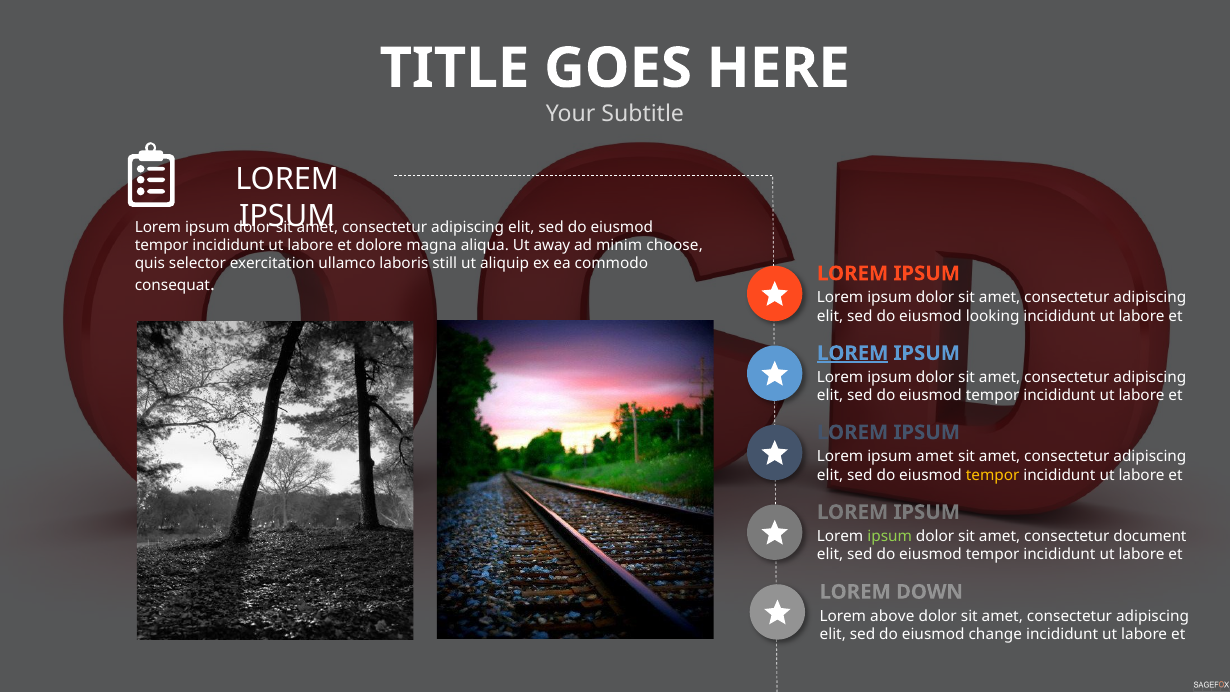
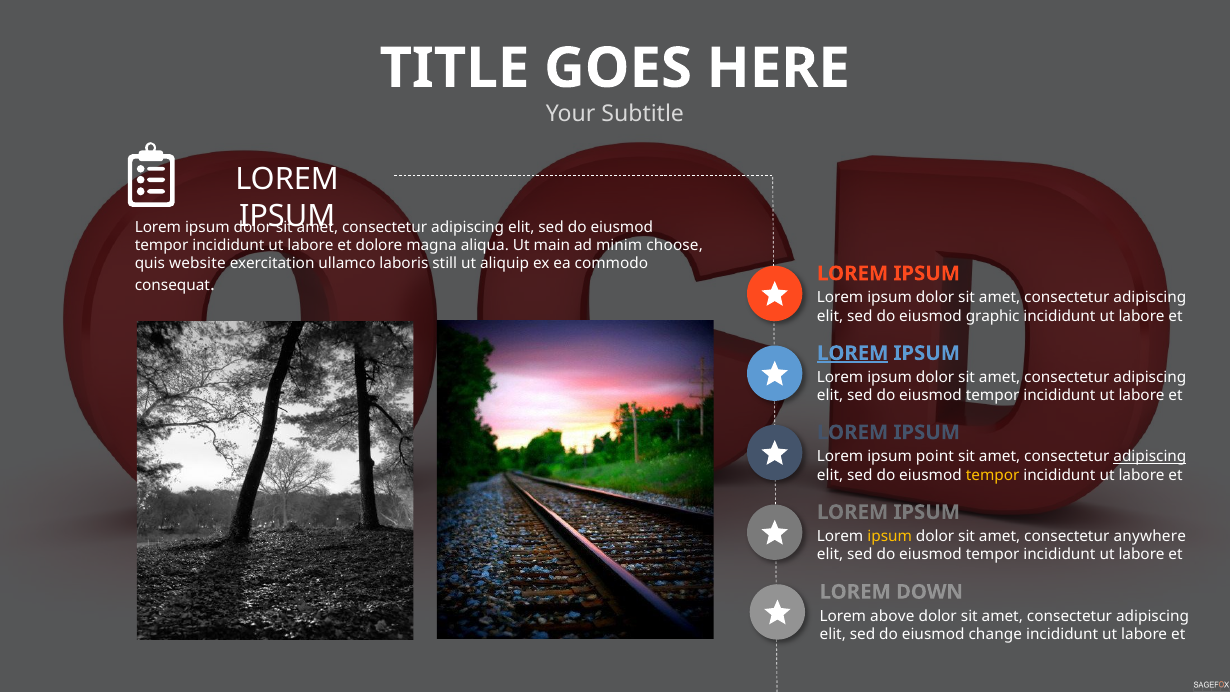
away: away -> main (552, 245)
selector: selector -> website (197, 264)
looking: looking -> graphic (993, 316)
ipsum amet: amet -> point (935, 457)
adipiscing underline: none -> present (1150, 457)
ipsum colour: light green -> yellow (890, 536)
document: document -> anywhere (1150, 536)
